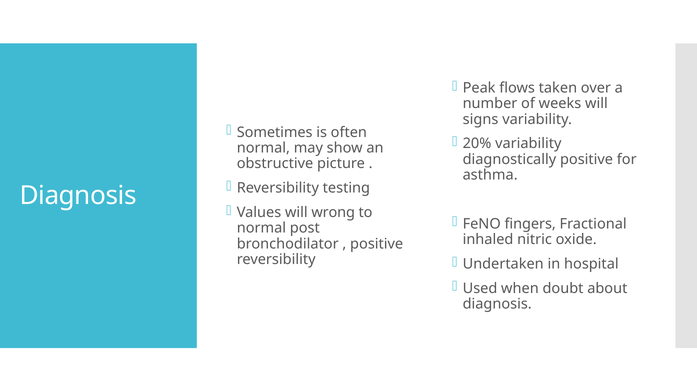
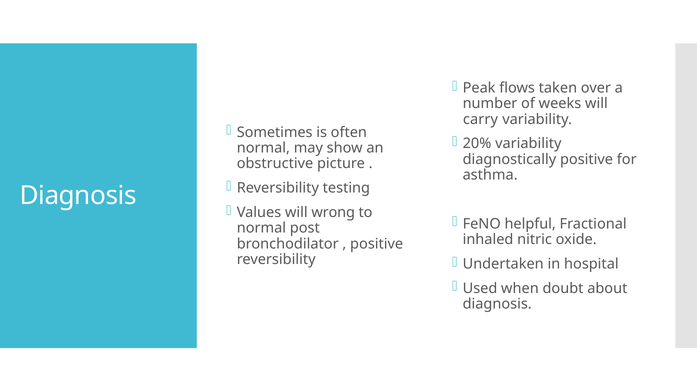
signs: signs -> carry (480, 119)
fingers: fingers -> helpful (530, 224)
